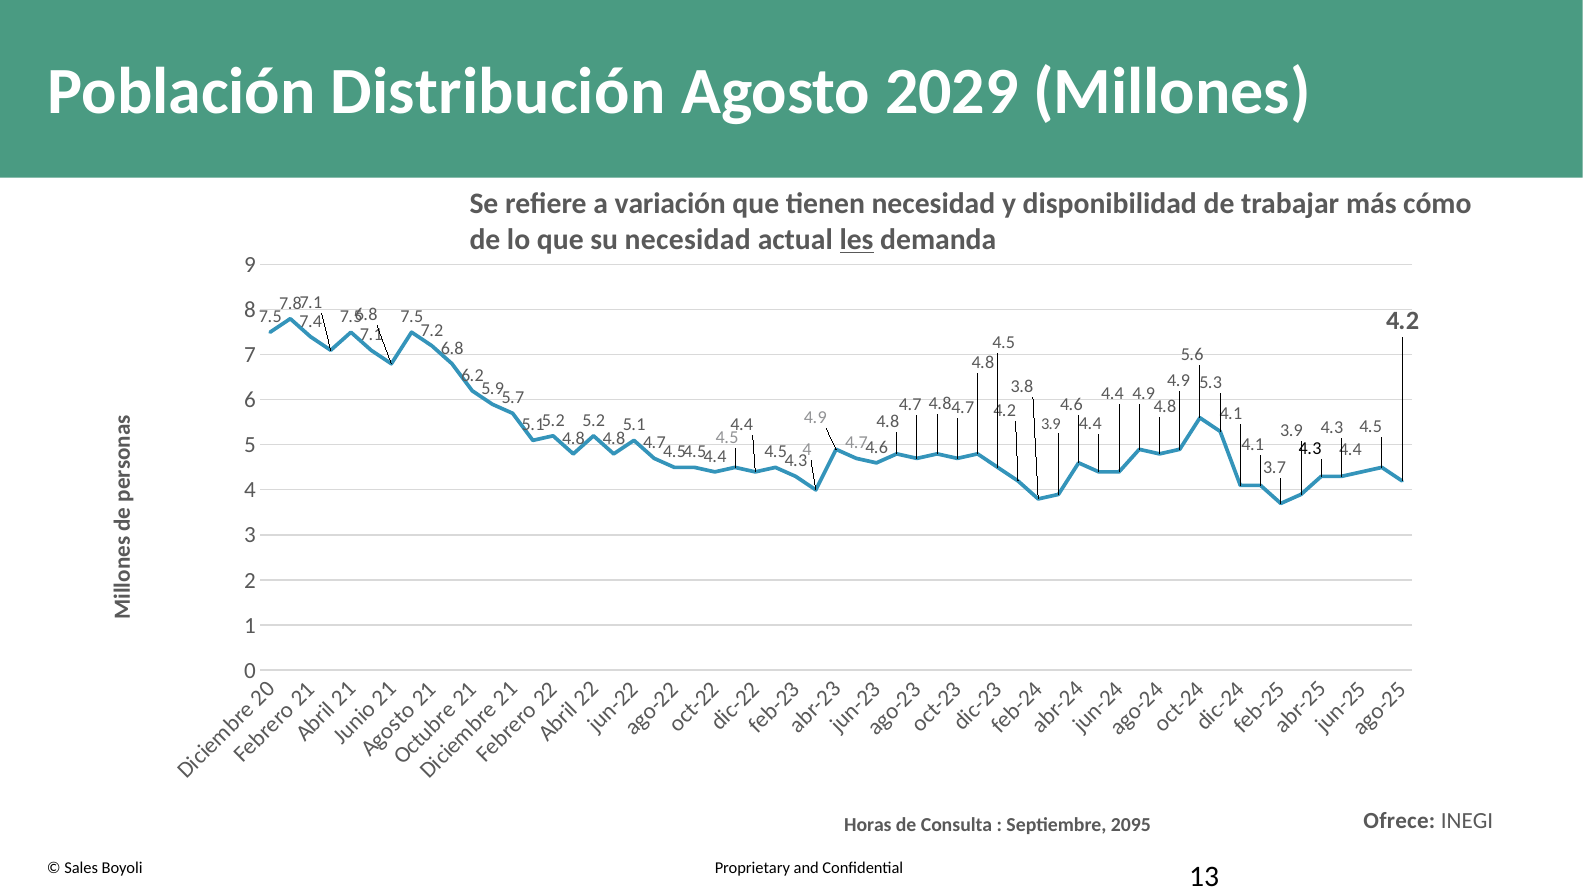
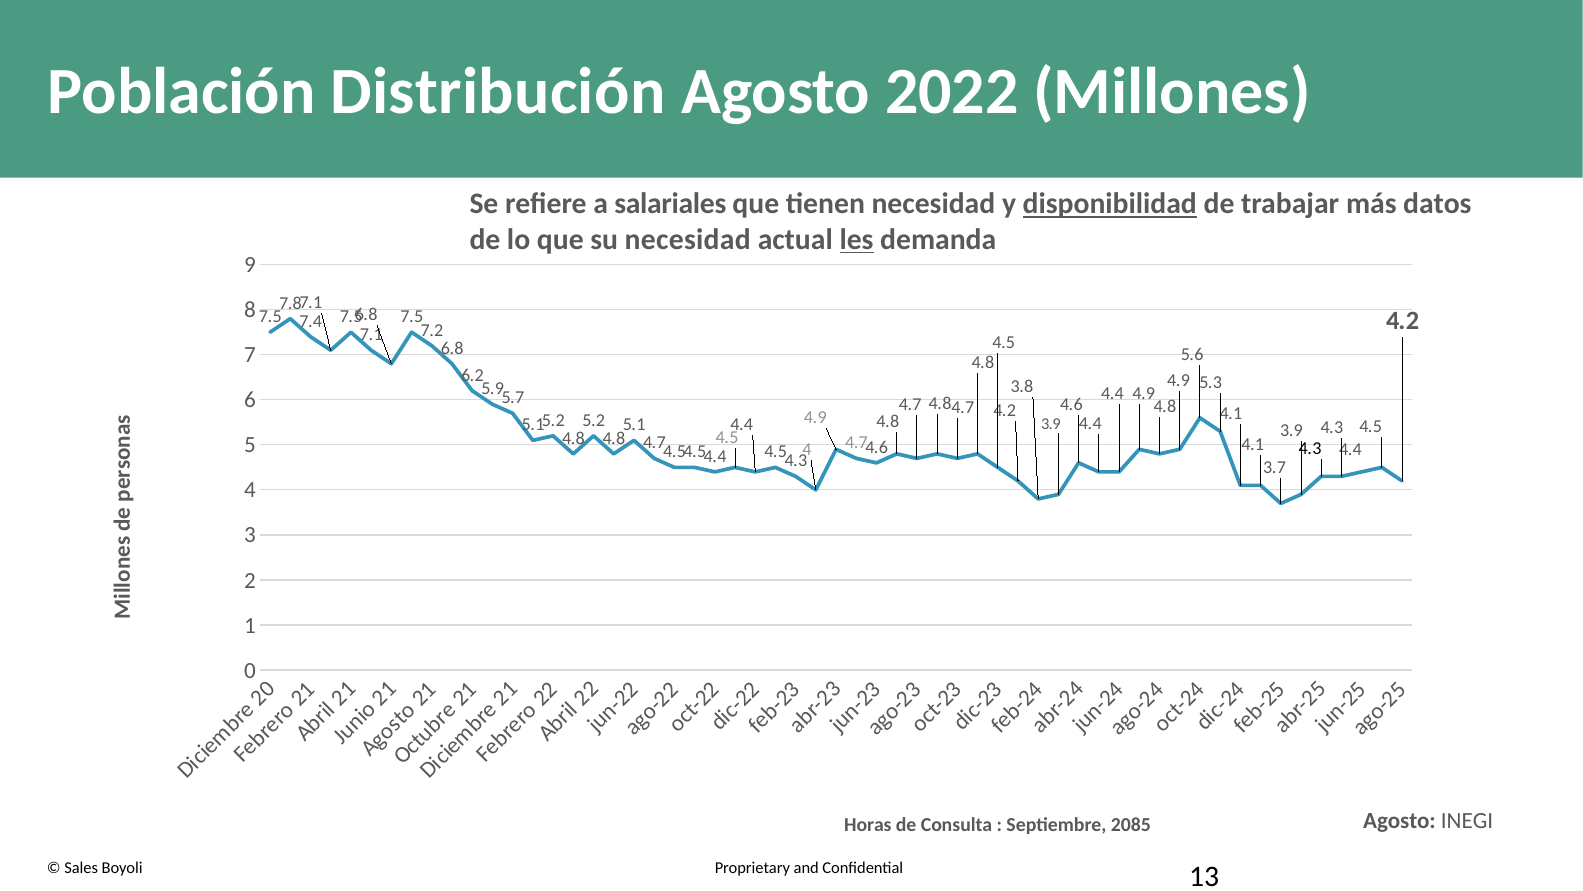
2029: 2029 -> 2022 (952, 91)
variación: variación -> salariales (670, 204)
disponibilidad underline: none -> present (1110, 204)
cómo: cómo -> datos (1437, 204)
Ofrece: Ofrece -> Agosto (1400, 820)
2095: 2095 -> 2085 (1131, 825)
